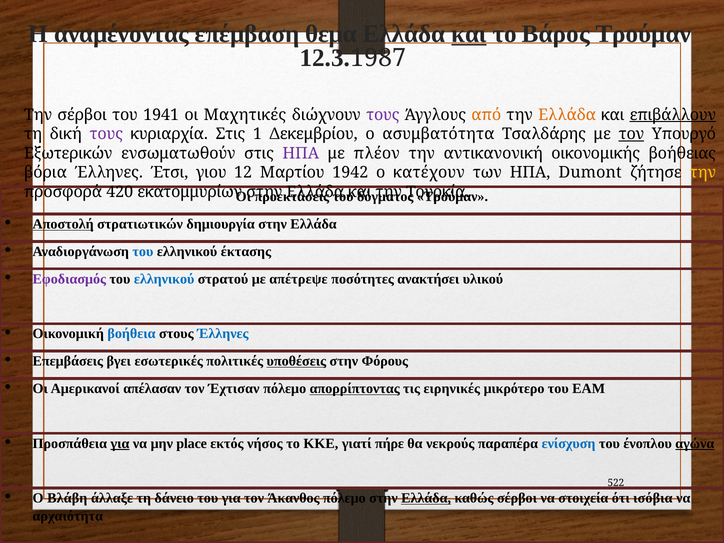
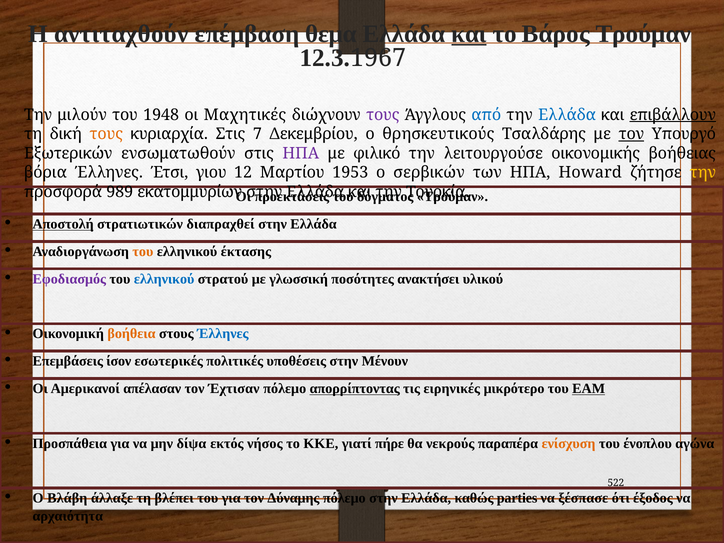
αναμένοντας: αναμένοντας -> αντιταχθούν (121, 34)
1987: 1987 -> 1967 (378, 58)
Την σέρβοι: σέρβοι -> μιλούν (82, 115)
1941: 1941 -> 1948 (161, 115)
από colour: orange -> blue (486, 115)
Ελλάδα colour: orange -> blue (567, 115)
τους colour: purple -> orange (106, 134)
1: 1 -> 7 (257, 134)
ασυμβατότητα: ασυμβατότητα -> θρησκευτικούς (438, 134)
πλέον: πλέον -> φιλικό (377, 153)
αντικανονική: αντικανονική -> λειτουργούσε (493, 153)
1942: 1942 -> 1953 (350, 173)
κατέχουν: κατέχουν -> σερβικών (429, 173)
Dumont: Dumont -> Howard (590, 173)
420: 420 -> 989 (120, 192)
δημιουργία: δημιουργία -> διαπραχθεί (221, 224)
του colour: blue -> orange (143, 252)
απέτρεψε: απέτρεψε -> γλωσσική (299, 279)
βοήθεια colour: blue -> orange (132, 334)
βγει: βγει -> ίσον (119, 361)
υποθέσεις underline: present -> none (296, 361)
Φόρους: Φόρους -> Μένουν (385, 361)
ΕΑΜ underline: none -> present (589, 389)
για underline: present -> none (120, 443)
place: place -> δίψα (191, 443)
ενίσχυση colour: blue -> orange (569, 443)
αγώνα underline: present -> none (695, 443)
δάνειο: δάνειο -> βλέπει (174, 498)
Άκανθος: Άκανθος -> Δύναμης (293, 498)
Ελλάδα underline: present -> none (426, 498)
καθώς σέρβοι: σέρβοι -> parties (517, 498)
στοιχεία: στοιχεία -> ξέσπασε (583, 498)
ισόβια: ισόβια -> έξοδος (653, 498)
